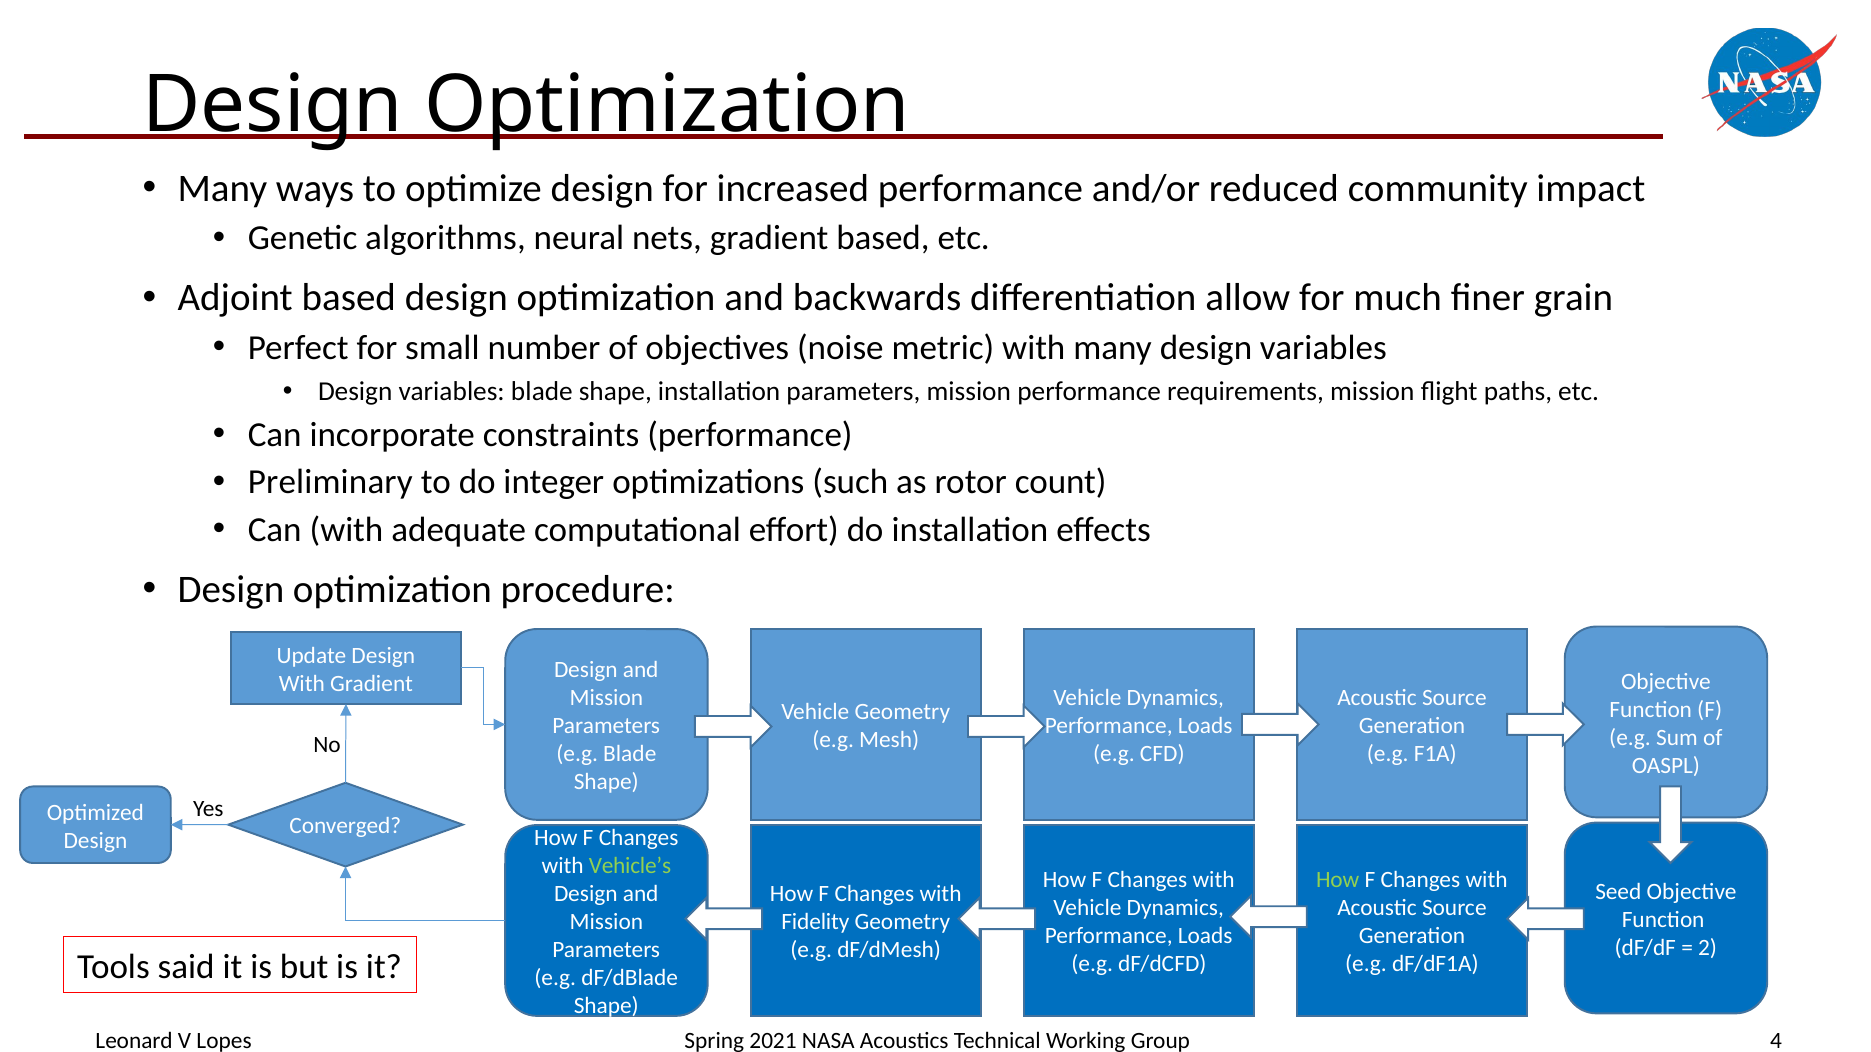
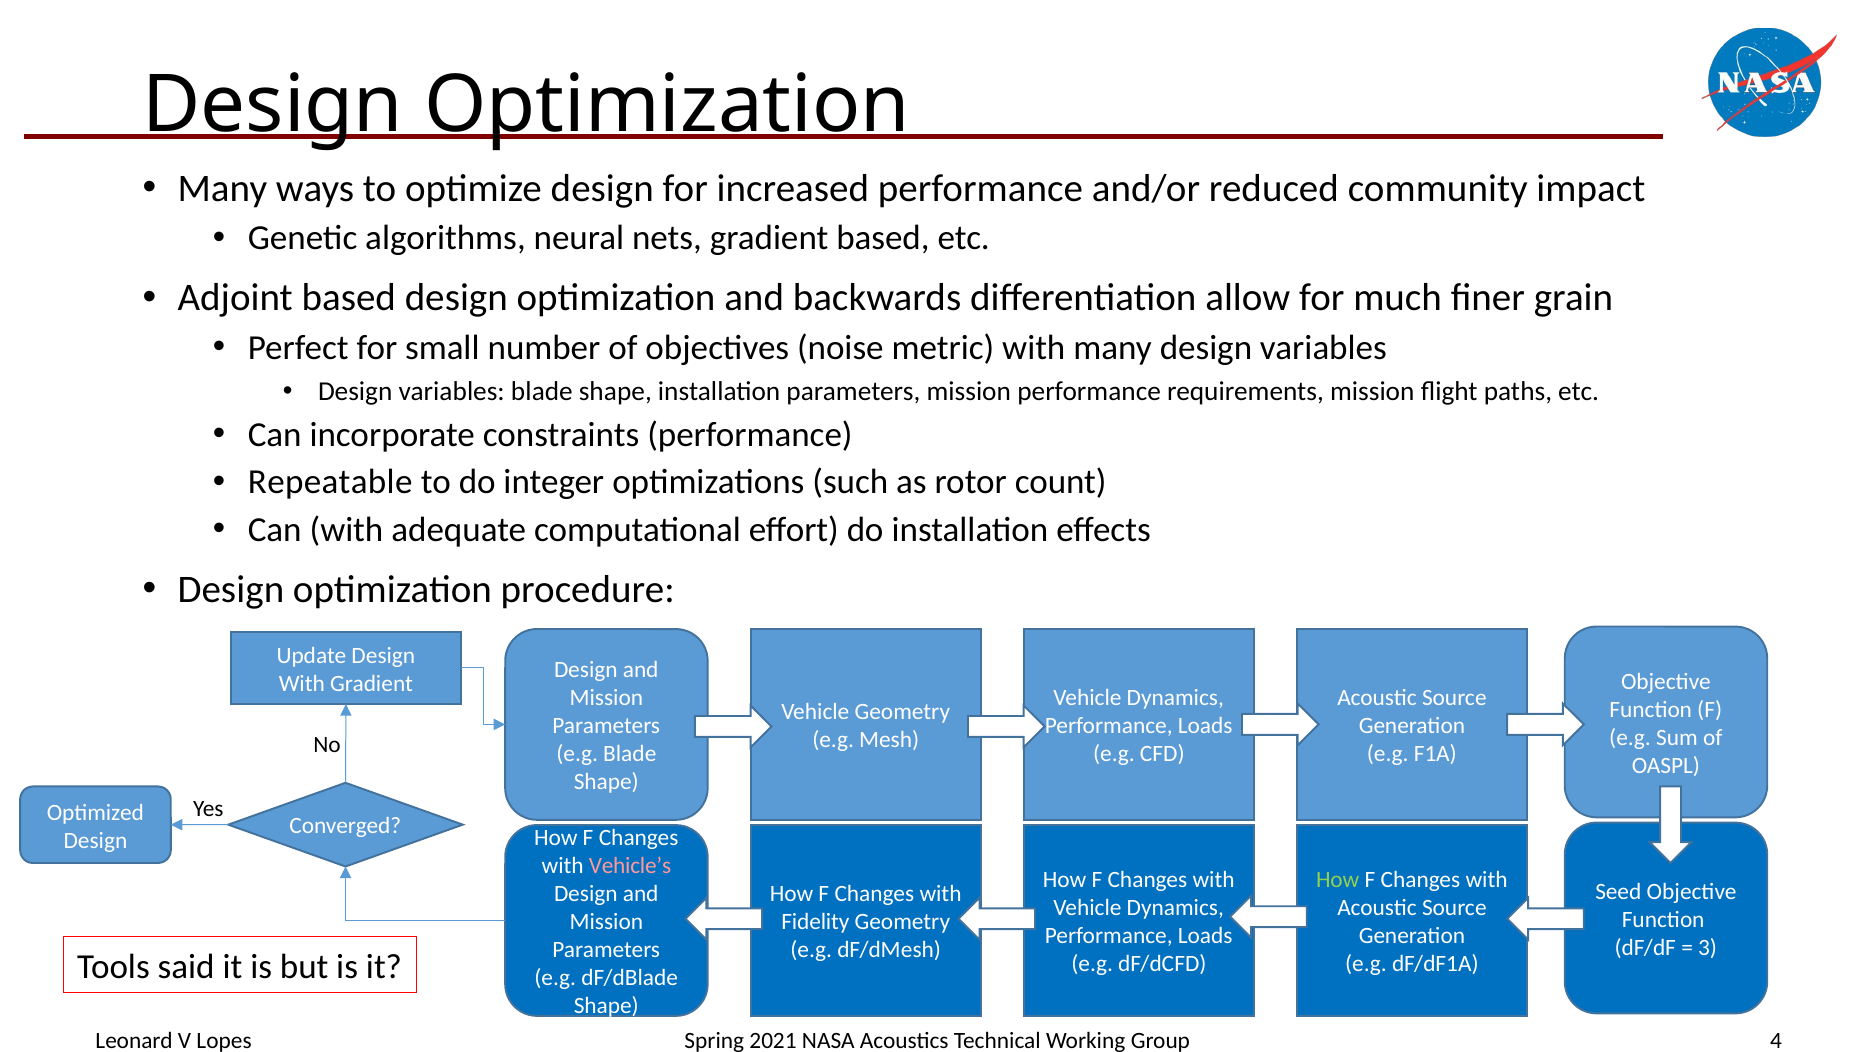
Preliminary: Preliminary -> Repeatable (330, 482)
Vehicle’s colour: light green -> pink (630, 866)
2: 2 -> 3 (1708, 948)
